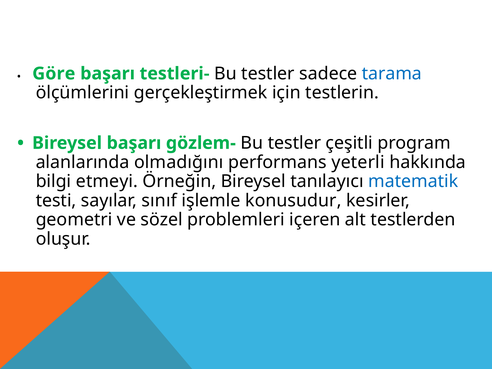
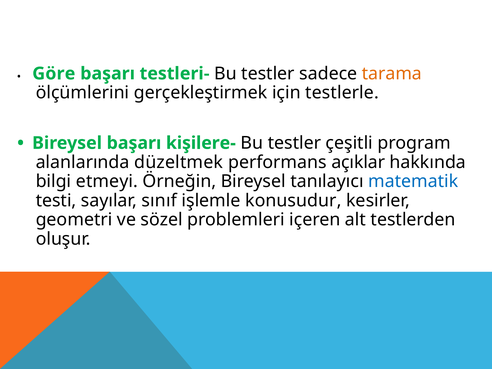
tarama colour: blue -> orange (392, 74)
testlerin: testlerin -> testlerle (342, 93)
gözlem-: gözlem- -> kişilere- (201, 143)
olmadığını: olmadığını -> düzeltmek (179, 162)
yeterli: yeterli -> açıklar (358, 162)
